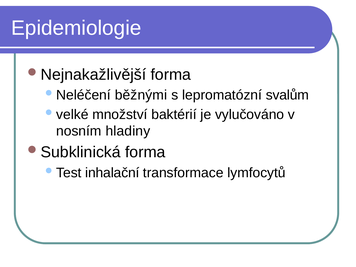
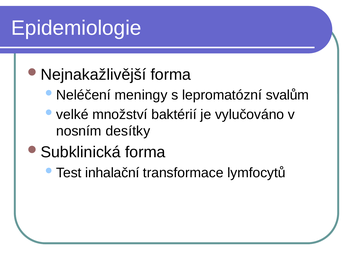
běžnými: běžnými -> meningy (141, 95)
hladiny: hladiny -> desítky (128, 131)
